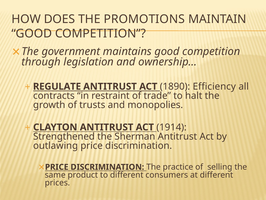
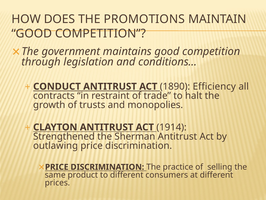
ownership…: ownership… -> conditions… (168, 62)
REGULATE: REGULATE -> CONDUCT (57, 86)
